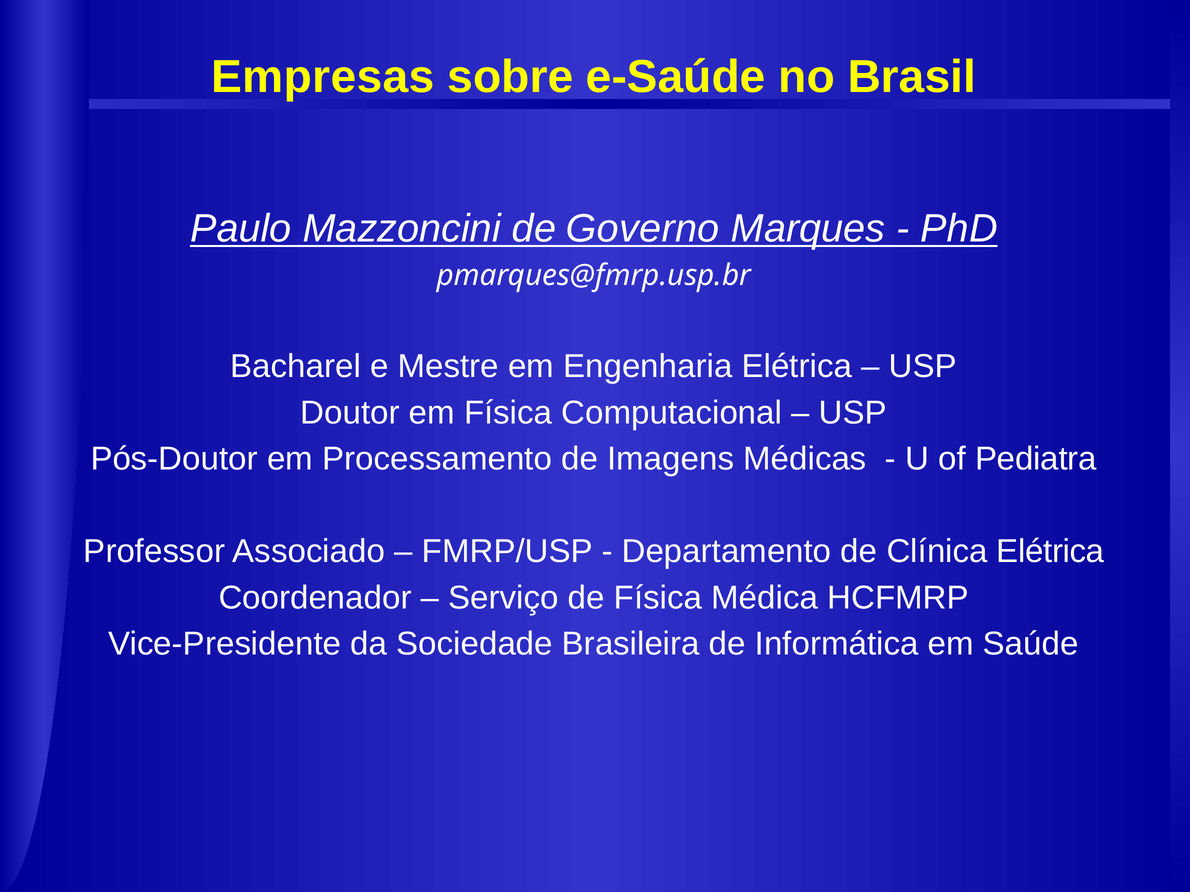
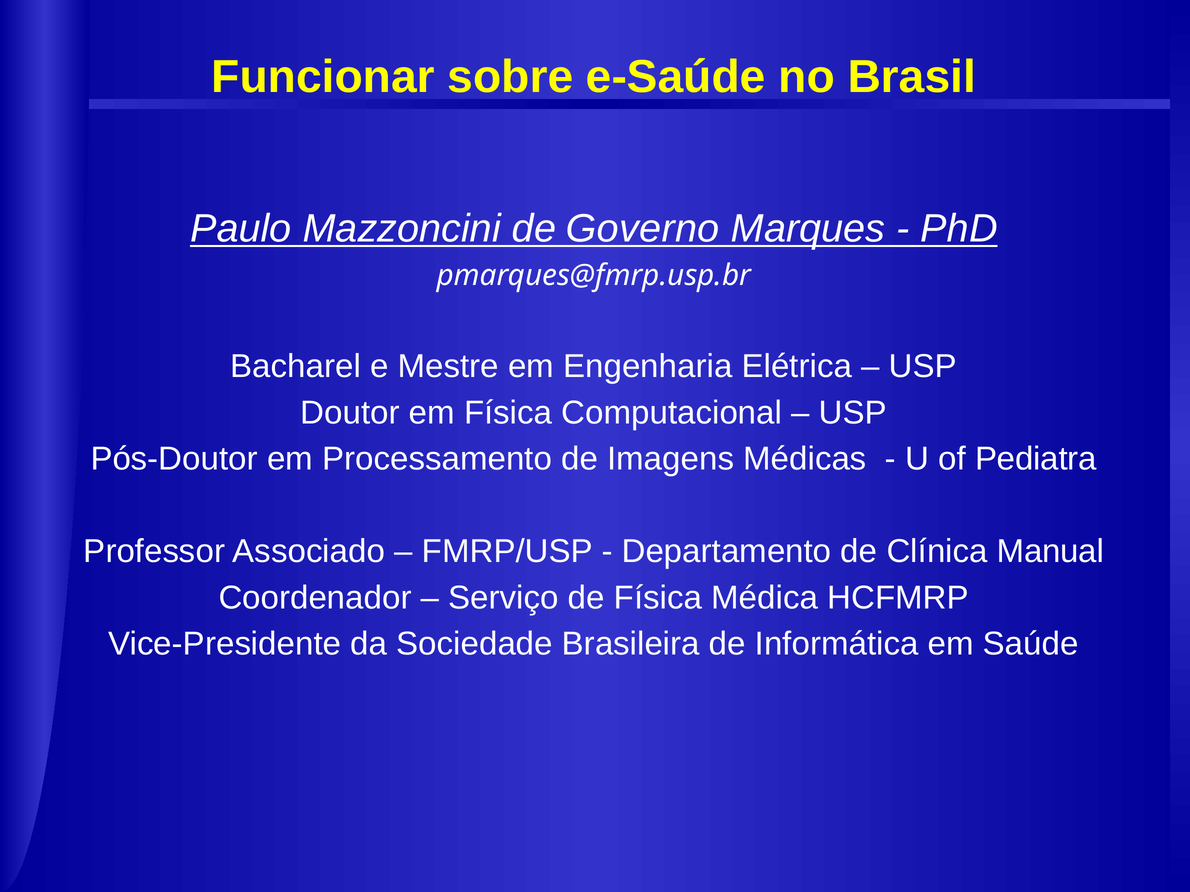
Empresas: Empresas -> Funcionar (323, 77)
Clínica Elétrica: Elétrica -> Manual (1050, 552)
